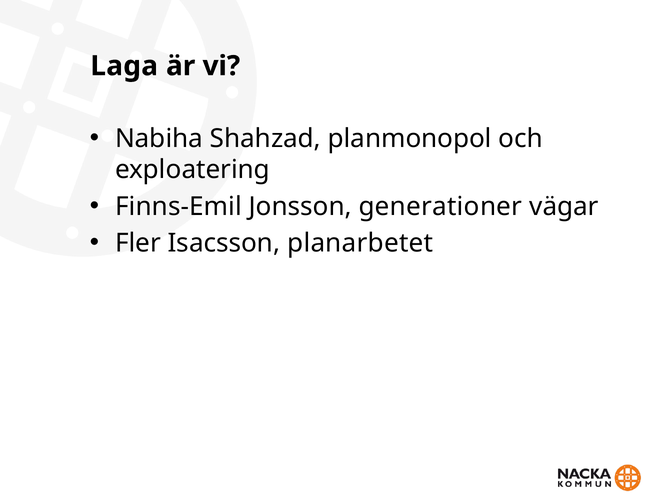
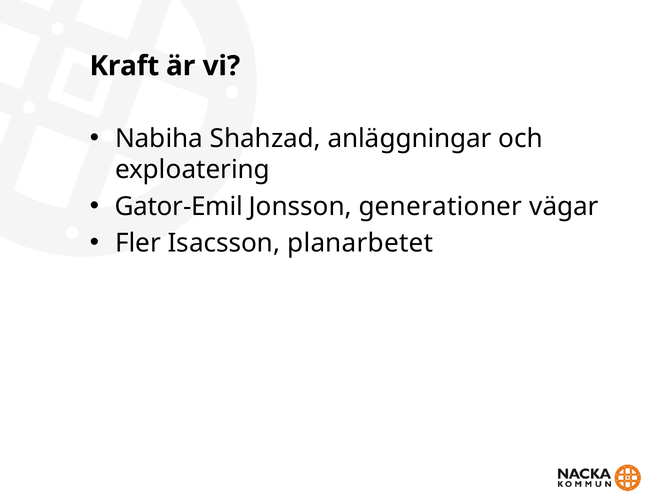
Laga: Laga -> Kraft (124, 66)
planmonopol: planmonopol -> anläggningar (410, 138)
Finns-Emil: Finns-Emil -> Gator-Emil (179, 206)
